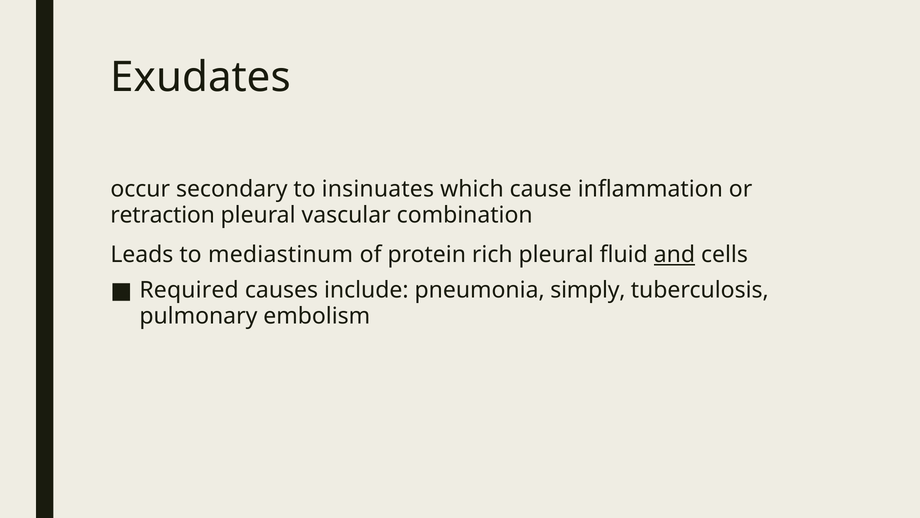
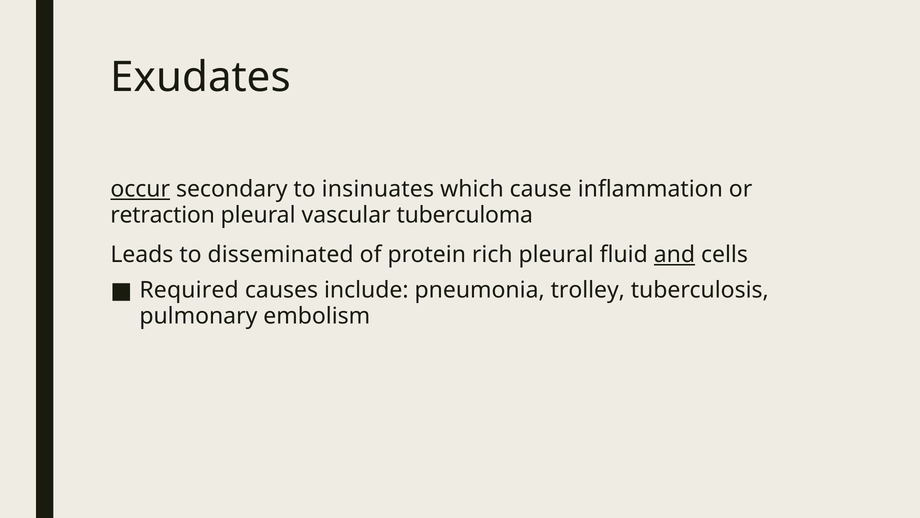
occur underline: none -> present (140, 189)
combination: combination -> tuberculoma (465, 215)
mediastinum: mediastinum -> disseminated (281, 255)
simply: simply -> trolley (588, 290)
